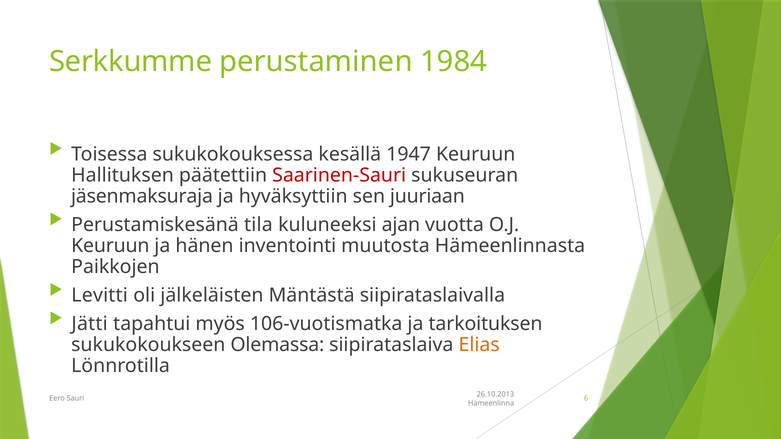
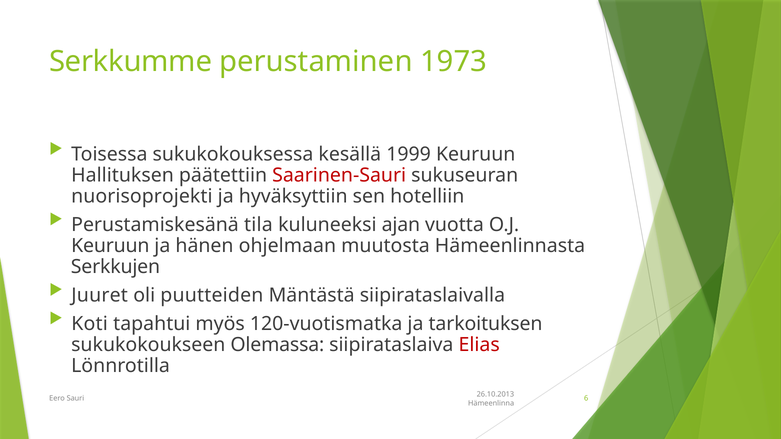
1984: 1984 -> 1973 (454, 62)
1947: 1947 -> 1999 (409, 154)
jäsenmaksuraja: jäsenmaksuraja -> nuorisoprojekti (142, 197)
juuriaan: juuriaan -> hotelliin (427, 197)
inventointi: inventointi -> ohjelmaan (287, 246)
Paikkojen: Paikkojen -> Serkkujen (115, 267)
Levitti: Levitti -> Juuret (100, 296)
jälkeläisten: jälkeläisten -> puutteiden (212, 296)
Jätti: Jätti -> Koti (90, 324)
106-vuotismatka: 106-vuotismatka -> 120-vuotismatka (326, 324)
Elias colour: orange -> red (479, 345)
